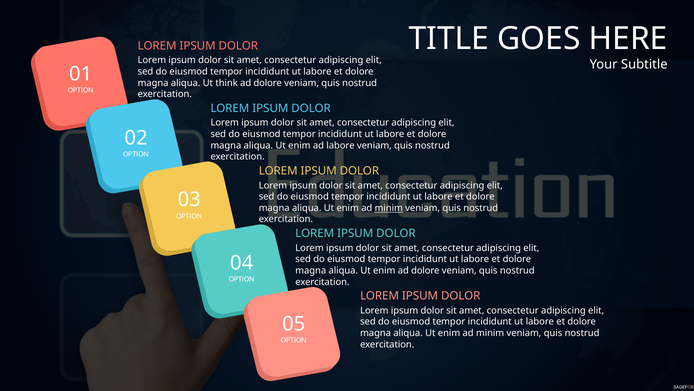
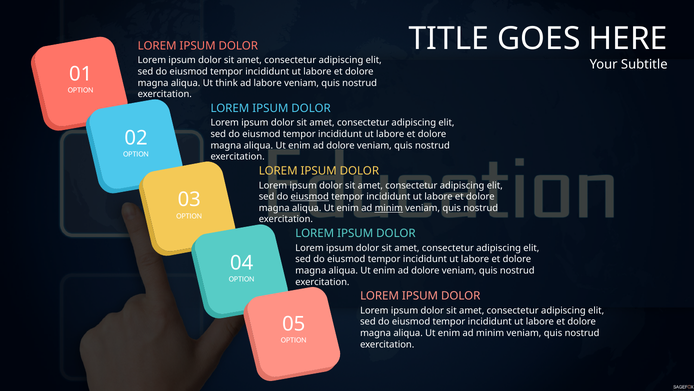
dolore: dolore -> labore (268, 83)
labore: labore -> dolore (341, 145)
eiusmod underline: none -> present (310, 196)
